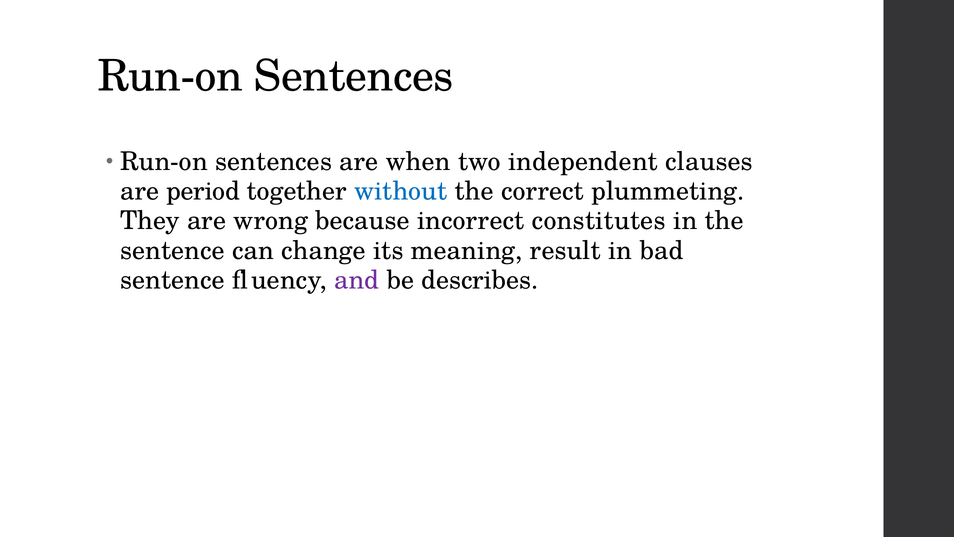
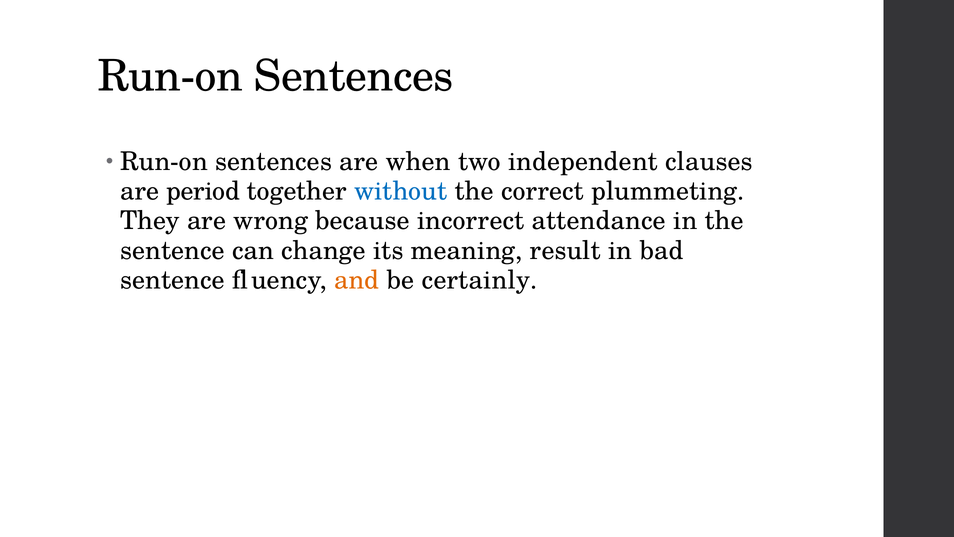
constitutes: constitutes -> attendance (599, 221)
and colour: purple -> orange (357, 280)
describes: describes -> certainly (480, 280)
